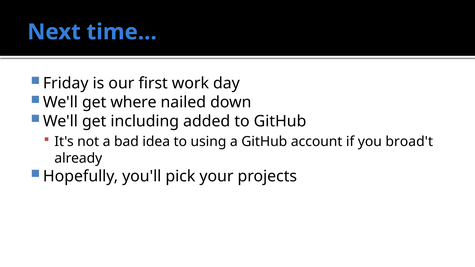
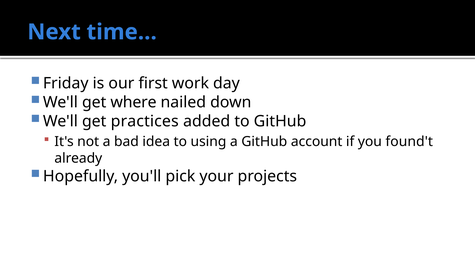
including: including -> practices (145, 121)
broad't: broad't -> found't (409, 142)
